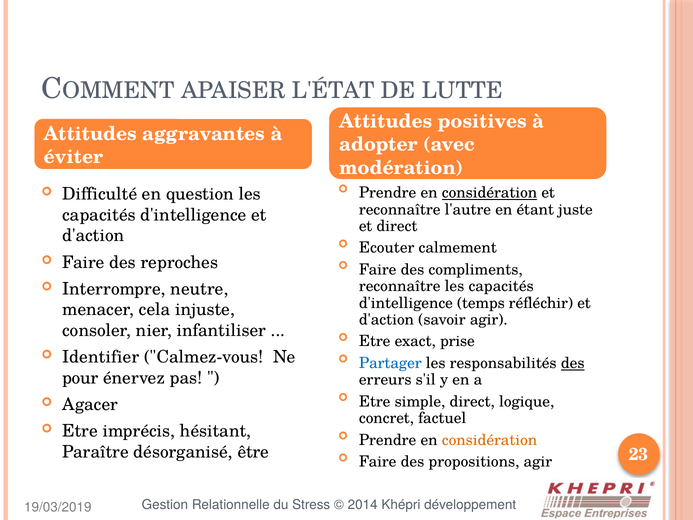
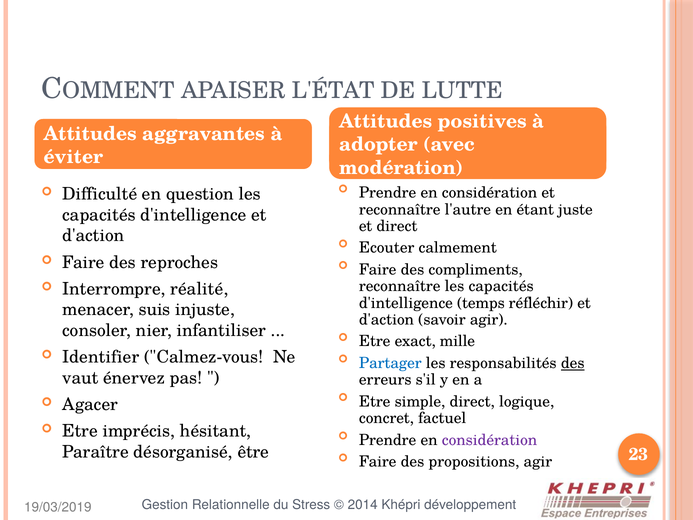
considération underline: present -> none (490, 193)
neutre: neutre -> réalité (199, 289)
cela: cela -> suis (155, 310)
prise: prise -> mille (457, 341)
pour: pour -> vaut (80, 378)
considération colour: orange -> purple (490, 440)
